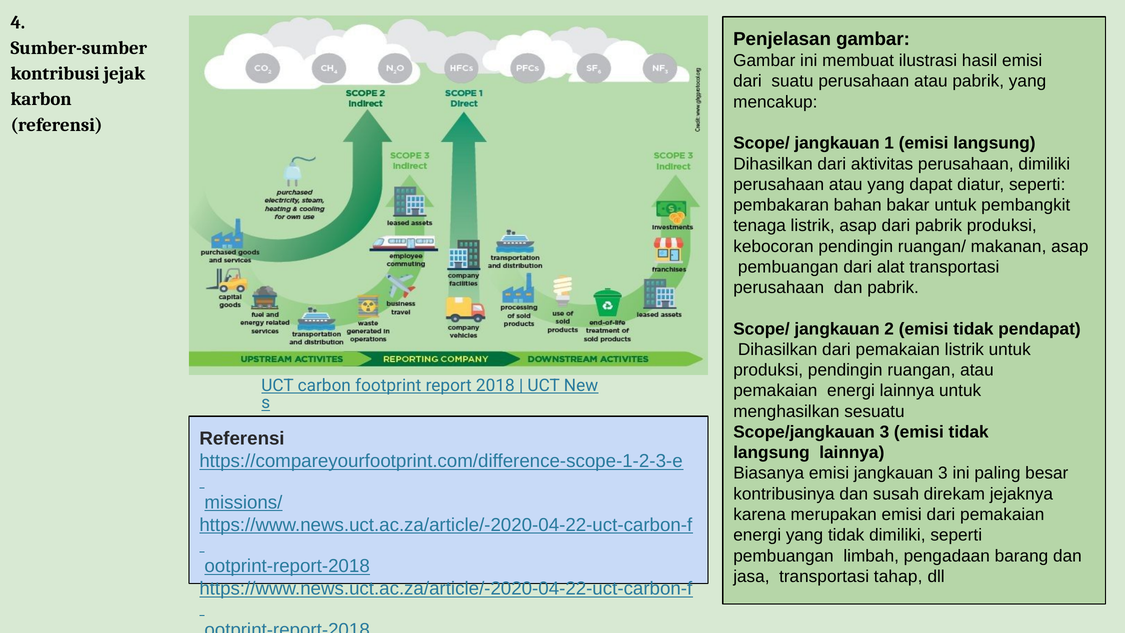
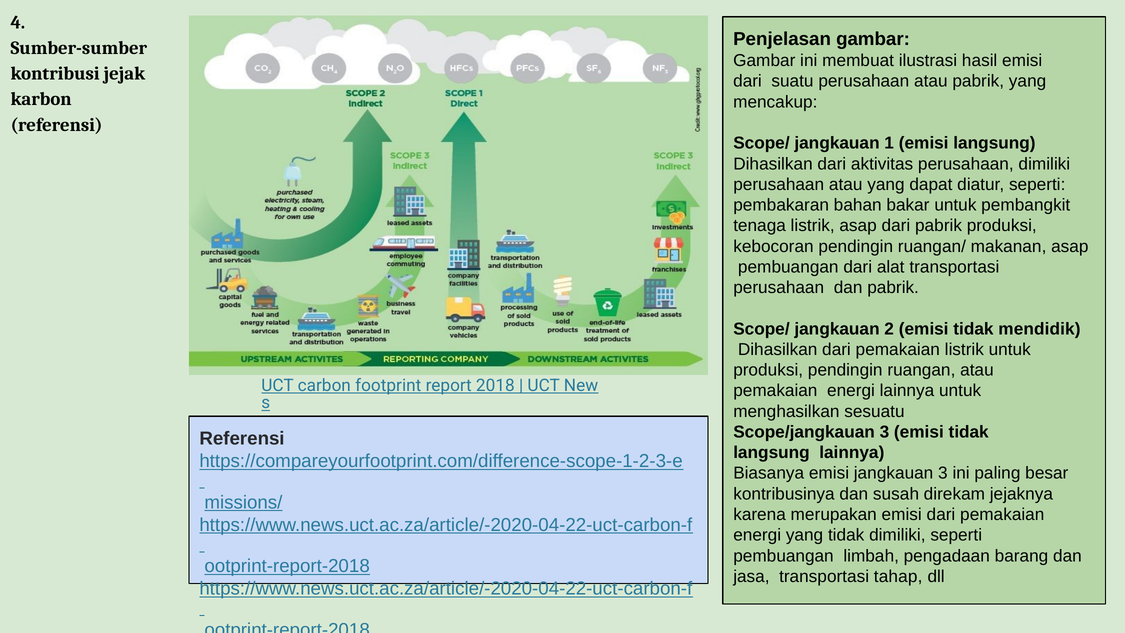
pendapat: pendapat -> mendidik (1039, 329)
